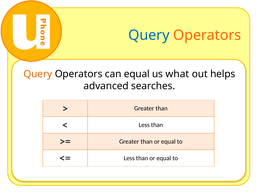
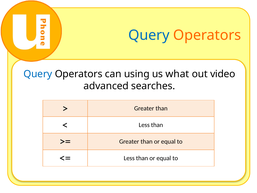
Query colour: orange -> blue (38, 74)
can equal: equal -> using (137, 74)
helps: helps -> video (223, 74)
